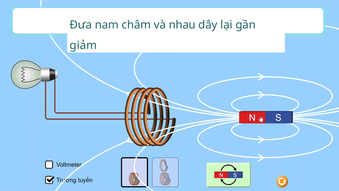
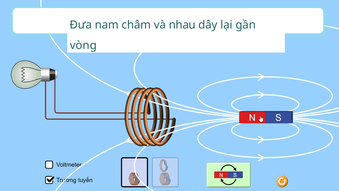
giảm: giảm -> vòng (83, 45)
